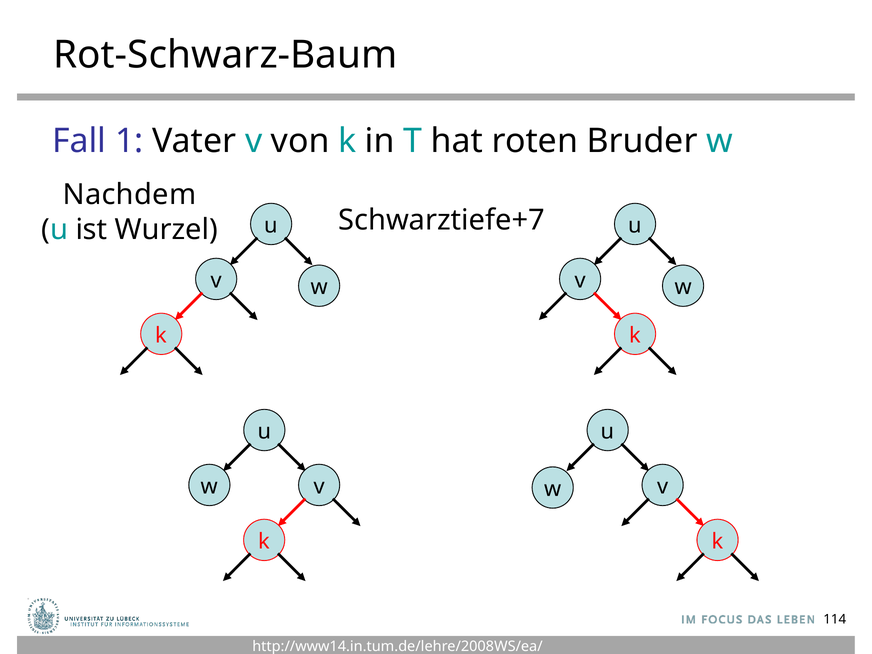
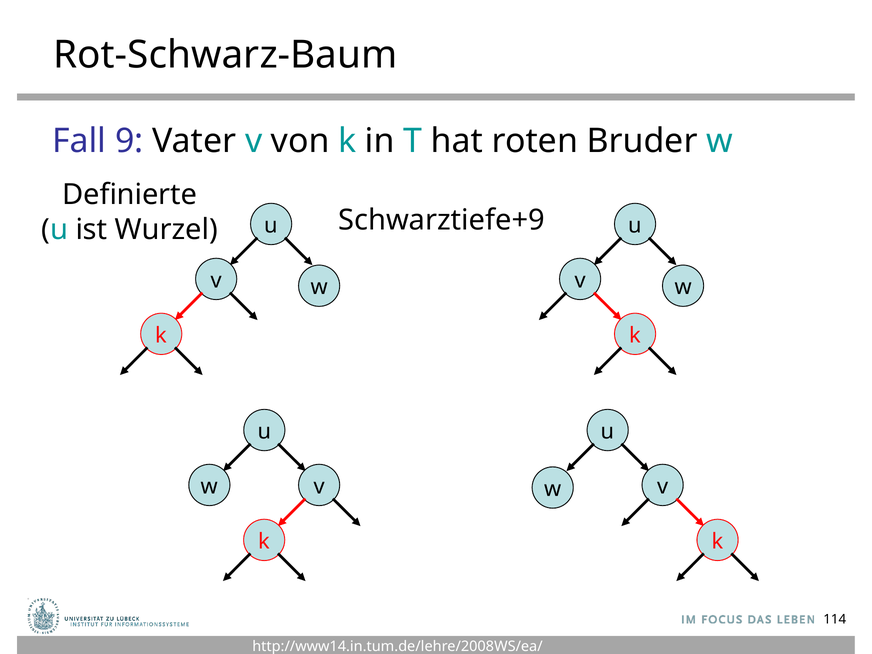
1: 1 -> 9 (129, 141)
Nachdem: Nachdem -> Definierte (130, 195)
Schwarztiefe+7: Schwarztiefe+7 -> Schwarztiefe+9 (442, 220)
